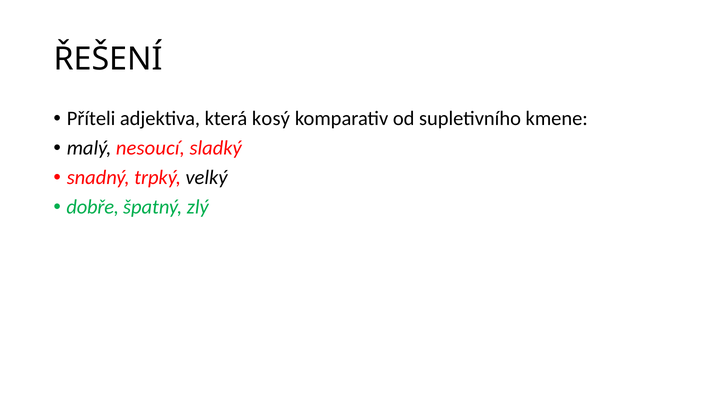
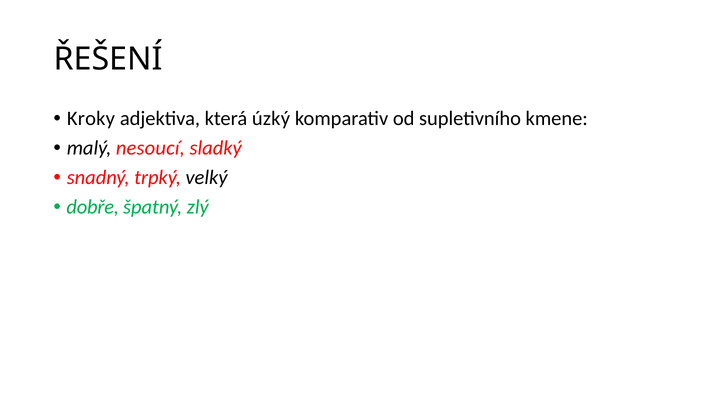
Příteli: Příteli -> Kroky (91, 119)
kosý: kosý -> úzký (271, 119)
